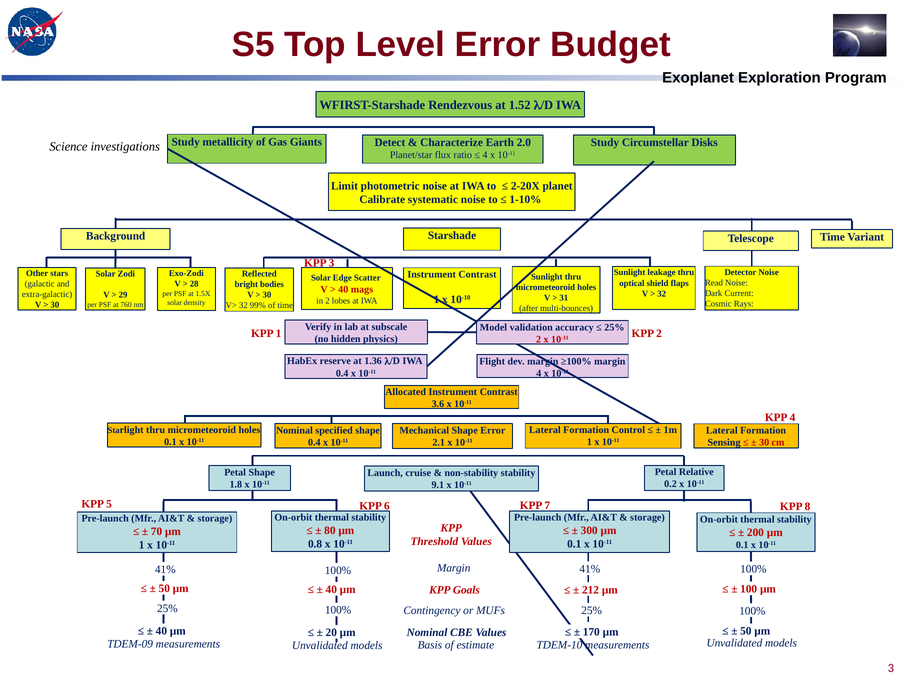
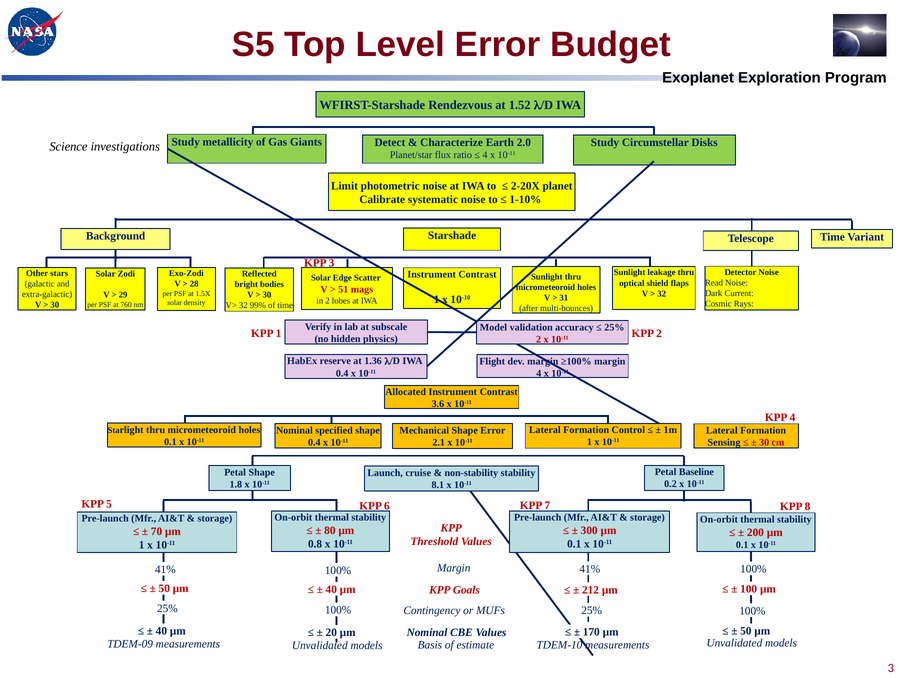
40: 40 -> 51 (343, 289)
Relative: Relative -> Baseline (696, 472)
9.1: 9.1 -> 8.1 (438, 484)
